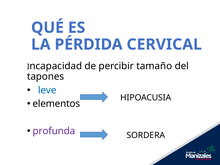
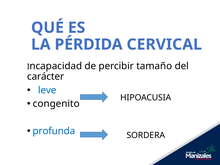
tapones: tapones -> carácter (46, 77)
elementos: elementos -> congenito (56, 104)
profunda colour: purple -> blue (54, 131)
